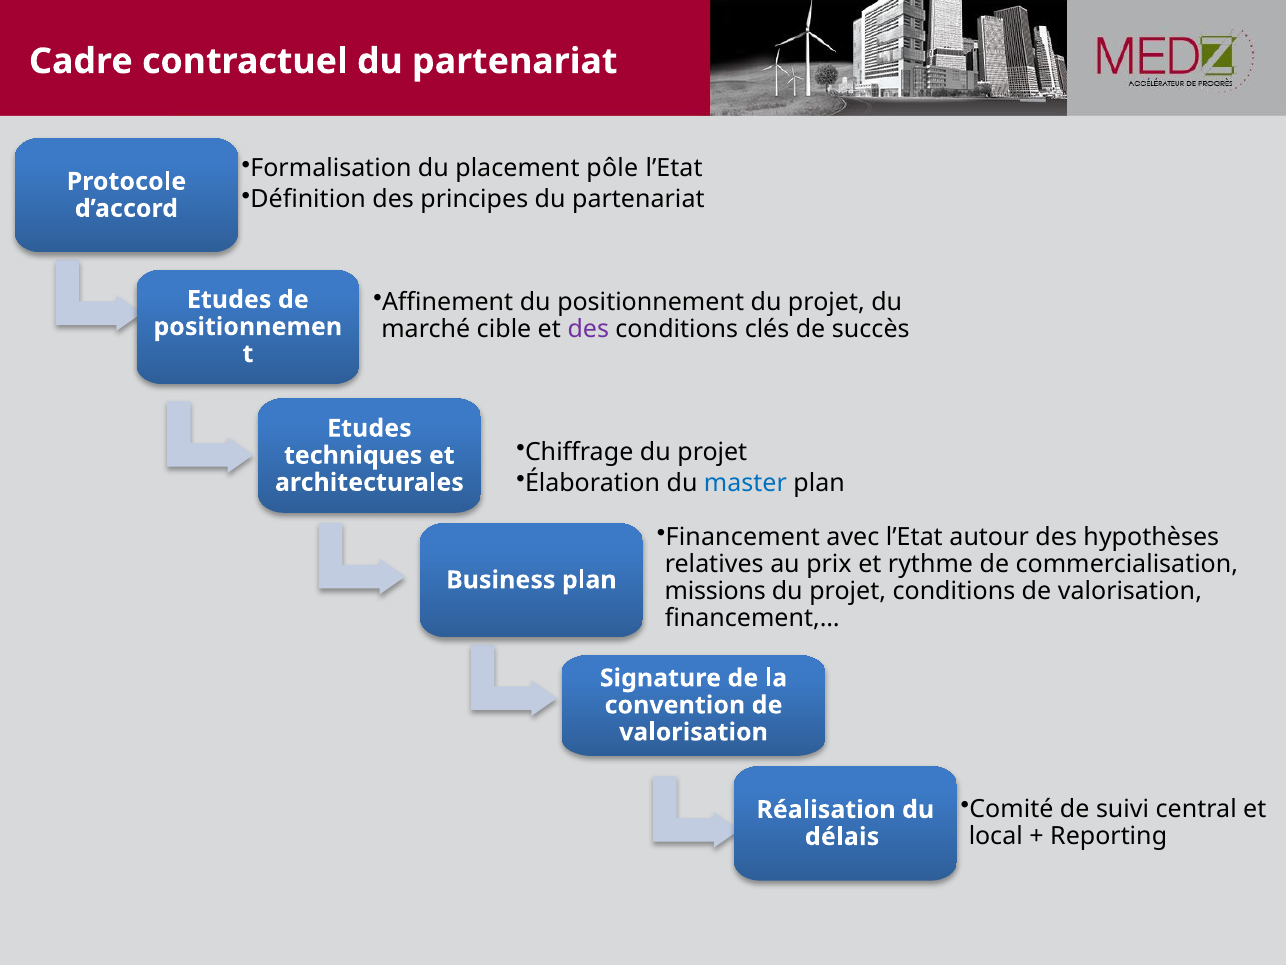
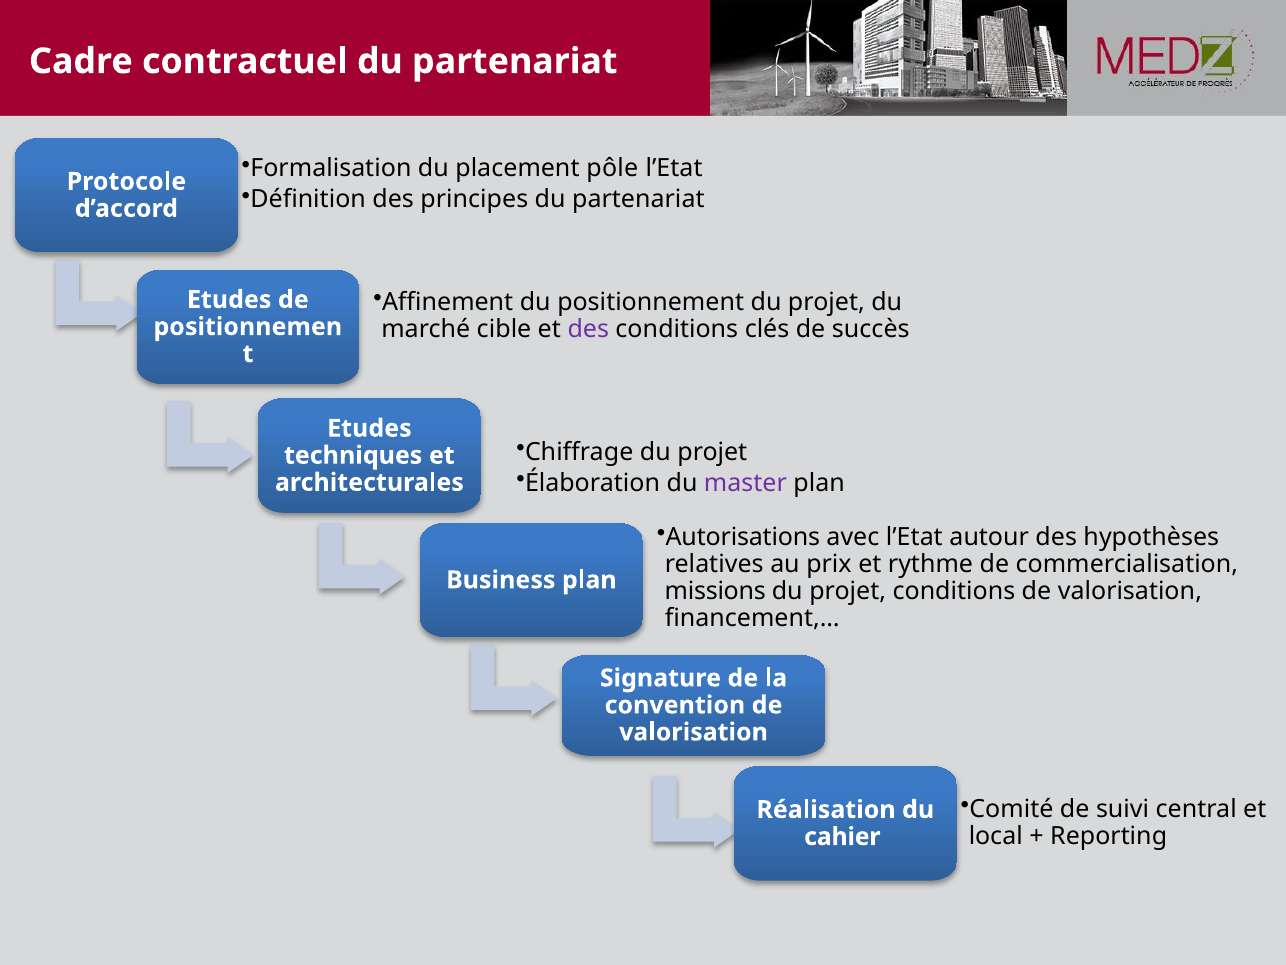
master colour: blue -> purple (745, 483)
Financement: Financement -> Autorisations (743, 537)
délais: délais -> cahier (842, 836)
